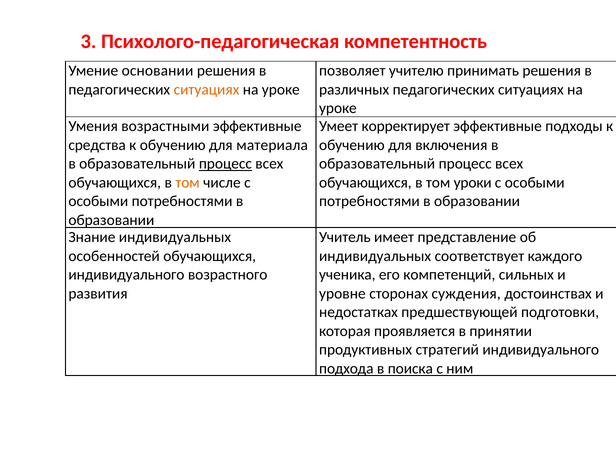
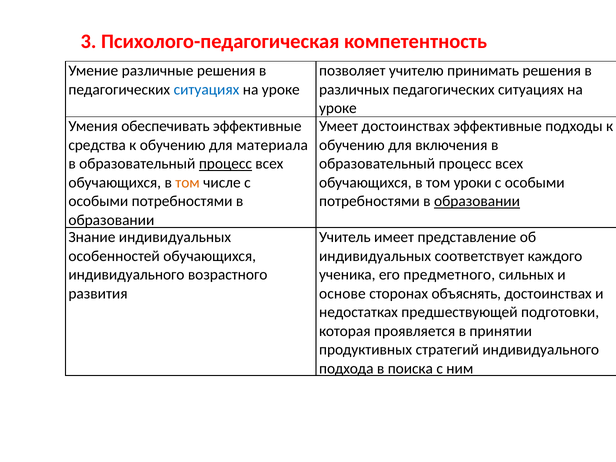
основании: основании -> различные (158, 71)
ситуациях colour: orange -> blue (207, 90)
возрастными: возрастными -> обеспечивать (165, 126)
Умеет корректирует: корректирует -> достоинствах (406, 126)
образовании underline: none -> present (477, 201)
компетенций: компетенций -> предметного (449, 275)
уровне: уровне -> основе (342, 294)
суждения: суждения -> объяснять (466, 294)
